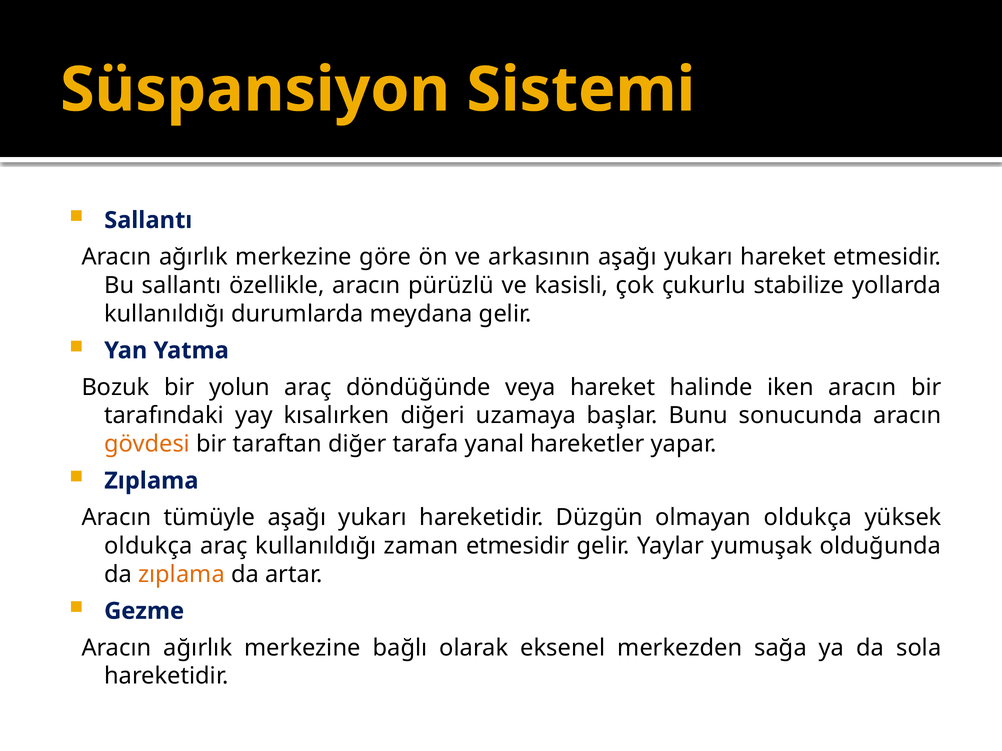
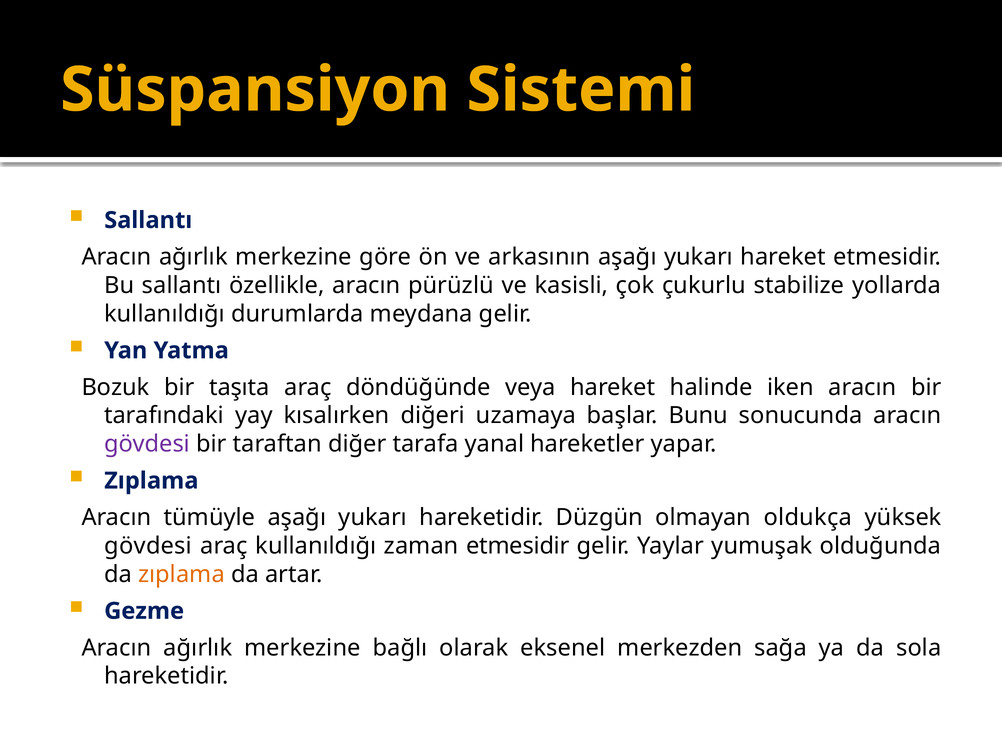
yolun: yolun -> taşıta (239, 388)
gövdesi colour: orange -> purple (147, 444)
oldukça: oldukça -> gövdesi (148, 546)
